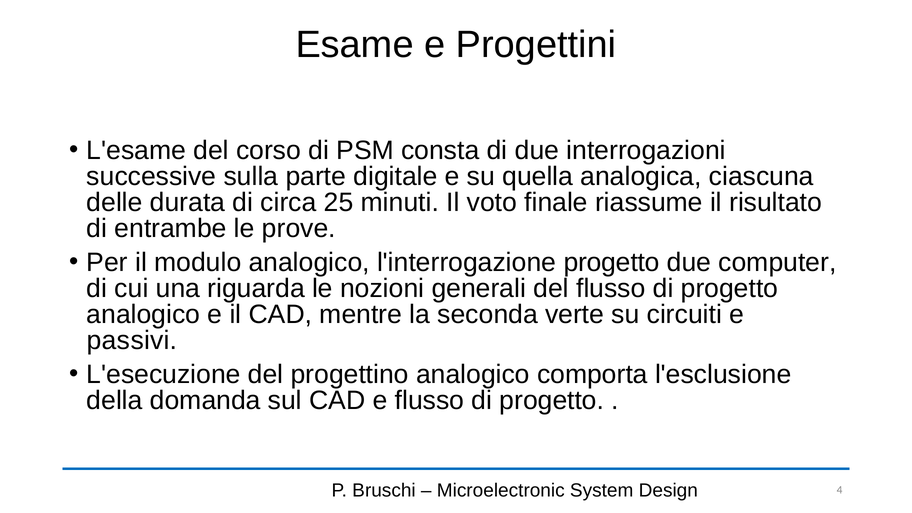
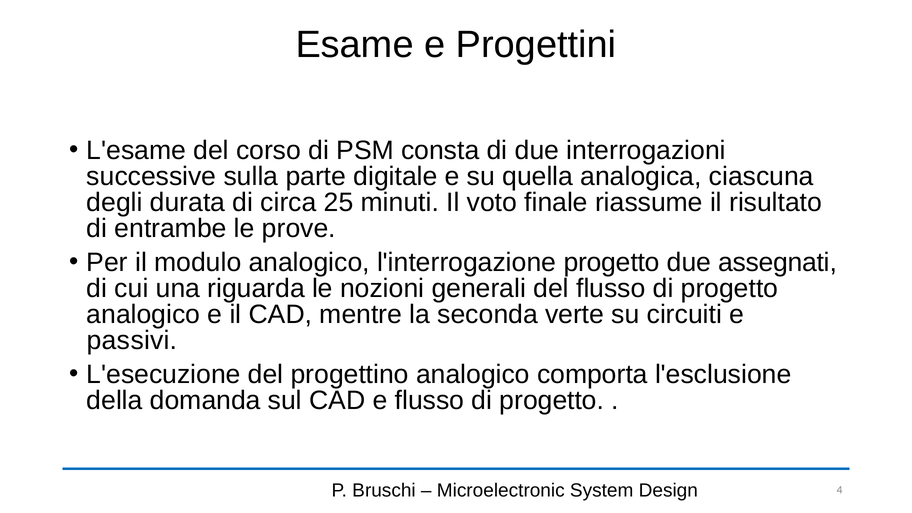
delle: delle -> degli (115, 202)
computer: computer -> assegnati (778, 263)
